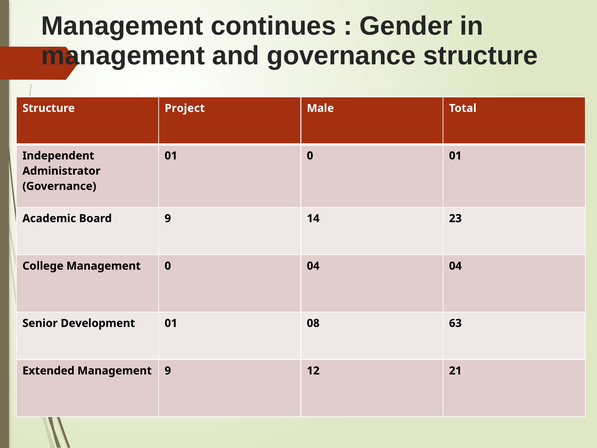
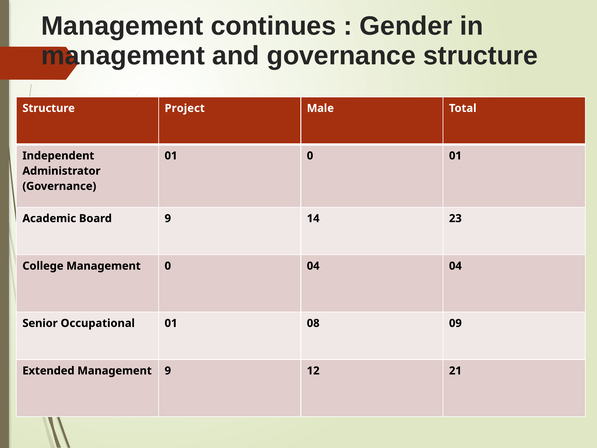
Development: Development -> Occupational (98, 323)
63: 63 -> 09 (455, 323)
